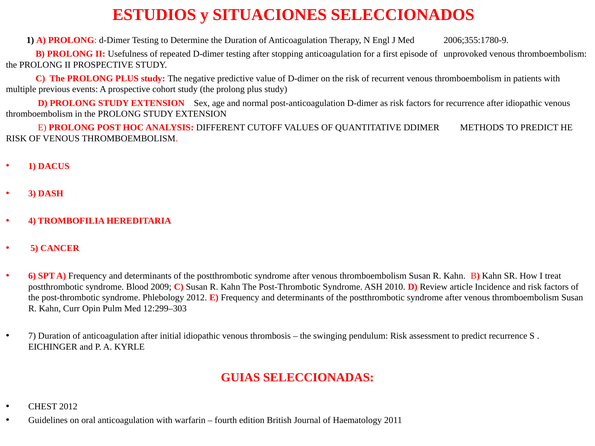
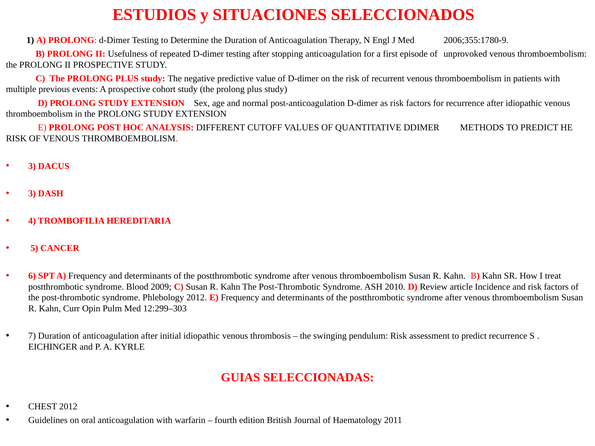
1: 1 -> 3 (32, 166)
